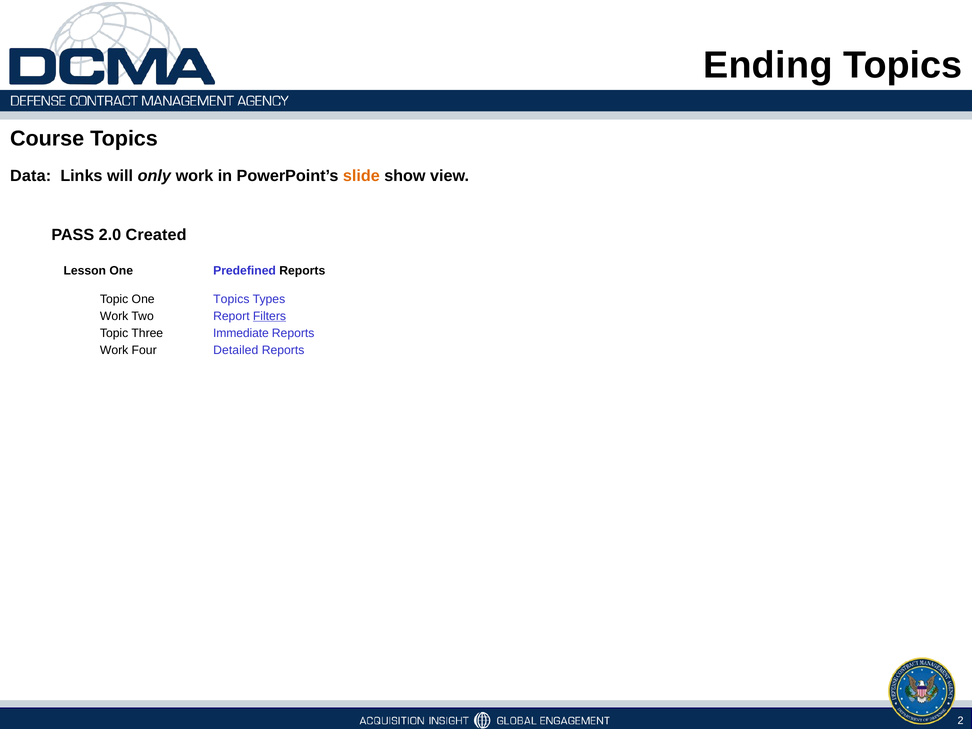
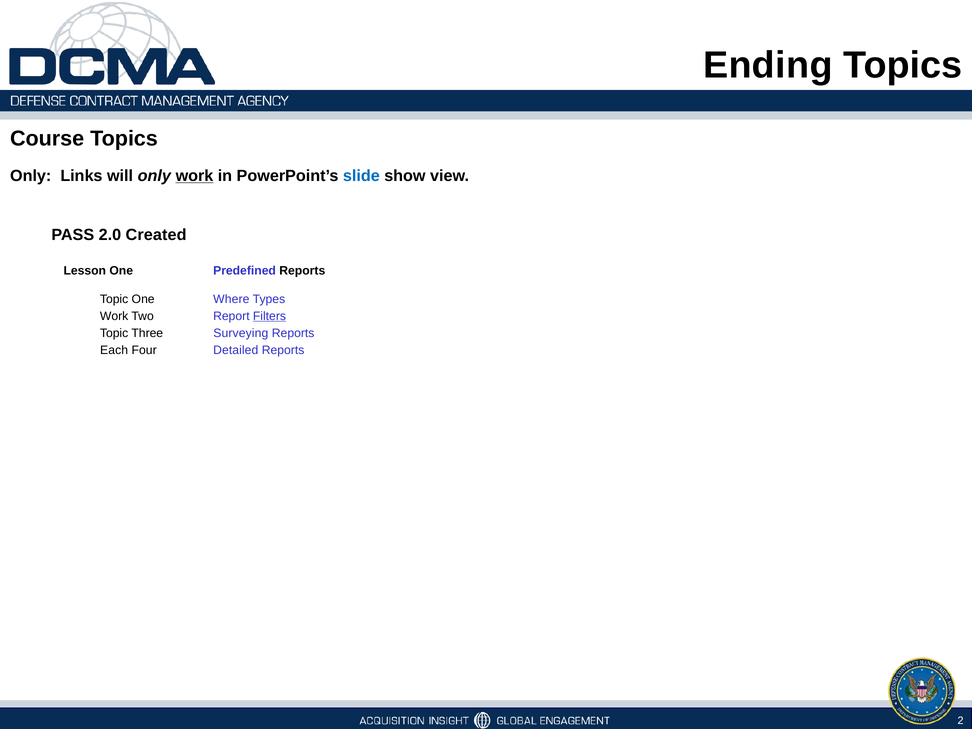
Data: Data -> Only (31, 176)
work underline: none -> present (194, 176)
slide colour: orange -> blue (361, 176)
One Topics: Topics -> Where (231, 299)
Immediate: Immediate -> Surveying (241, 333)
Work: Work -> Each (114, 350)
